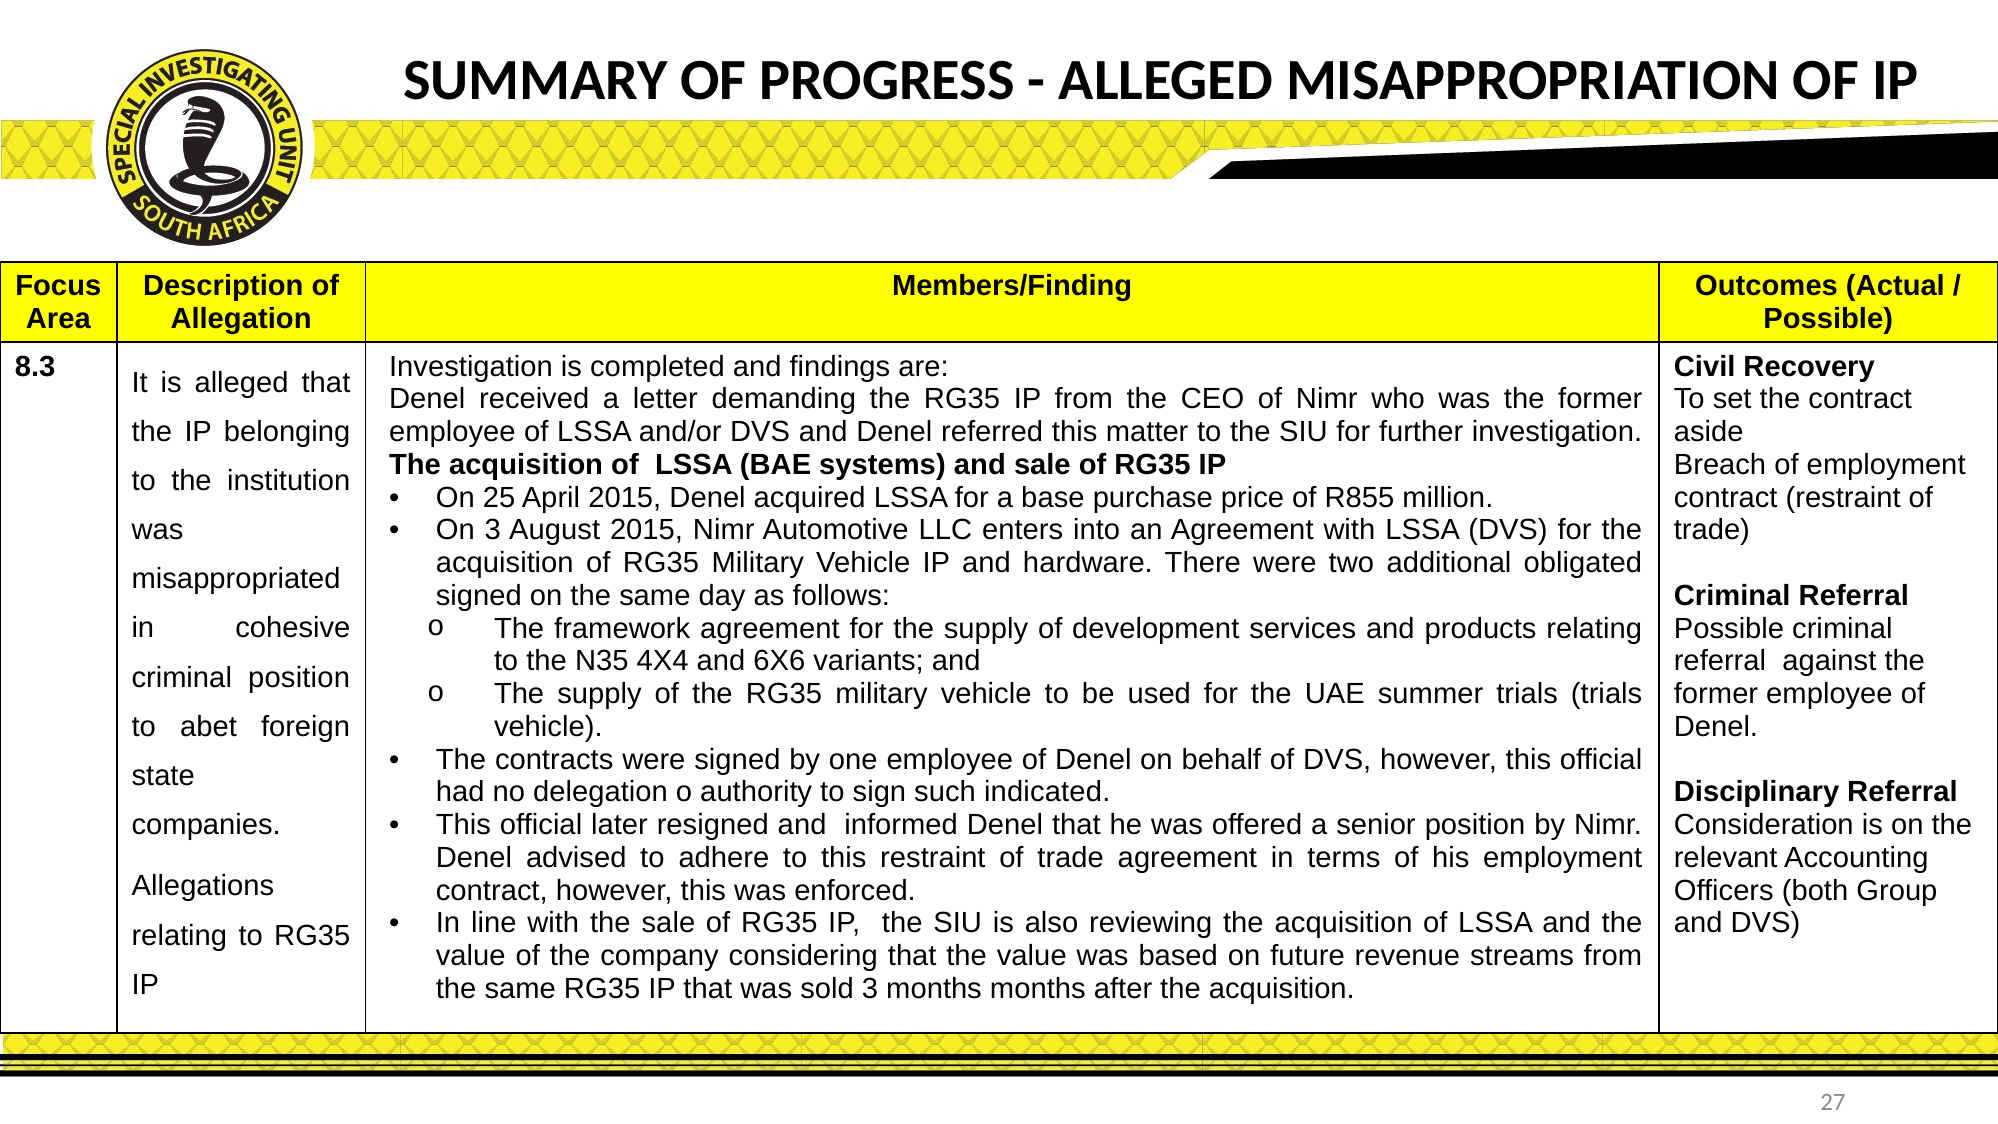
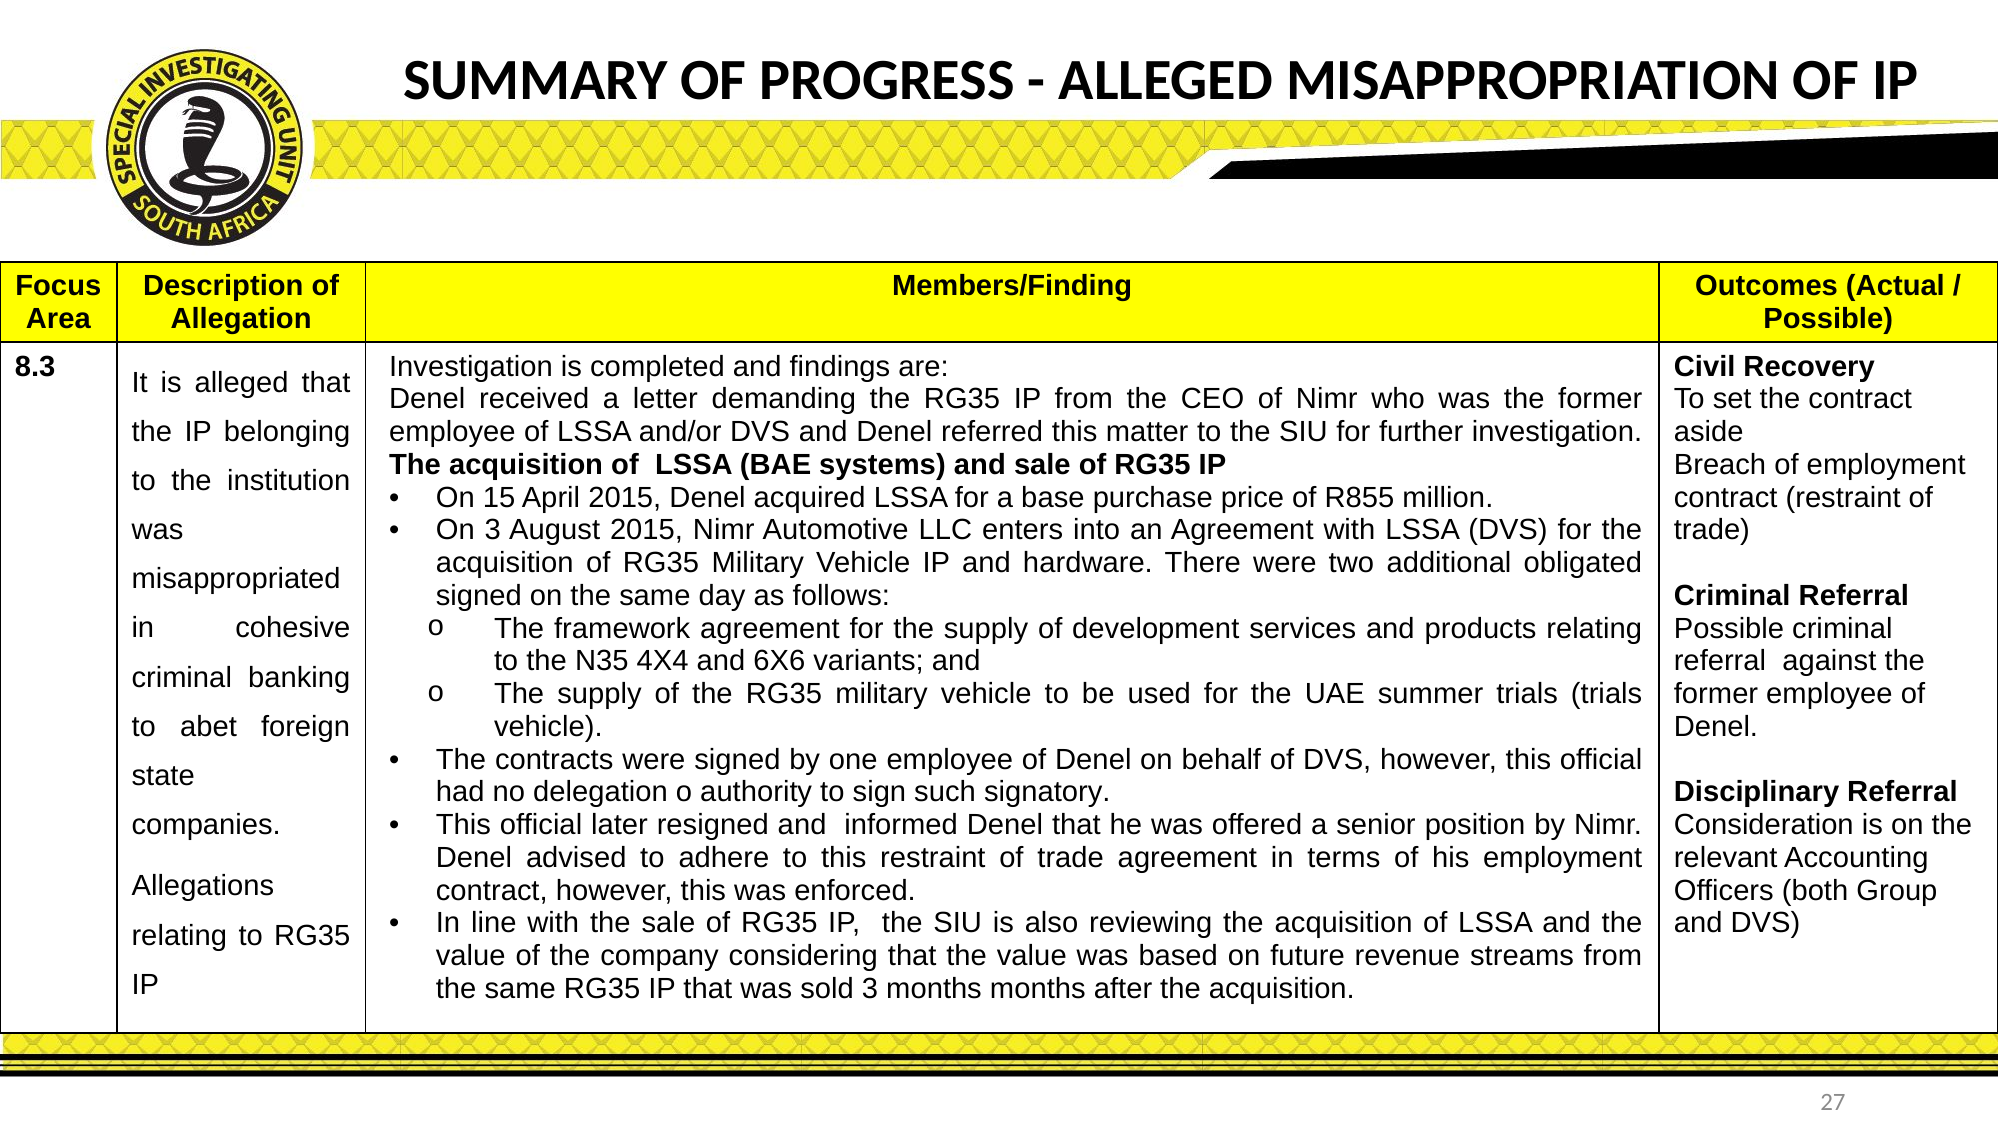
25: 25 -> 15 (499, 498)
criminal position: position -> banking (299, 677)
indicated: indicated -> signatory (1047, 792)
